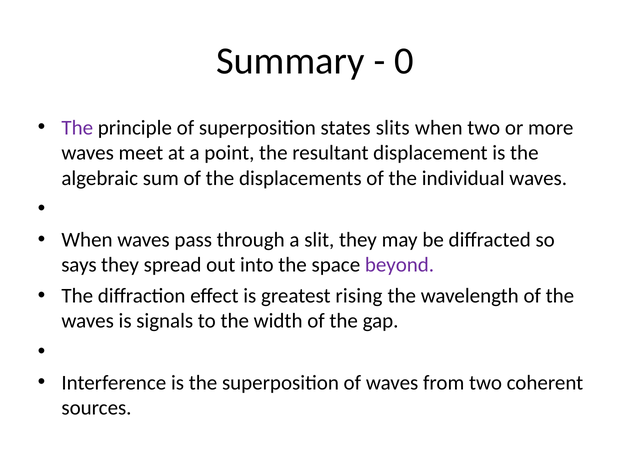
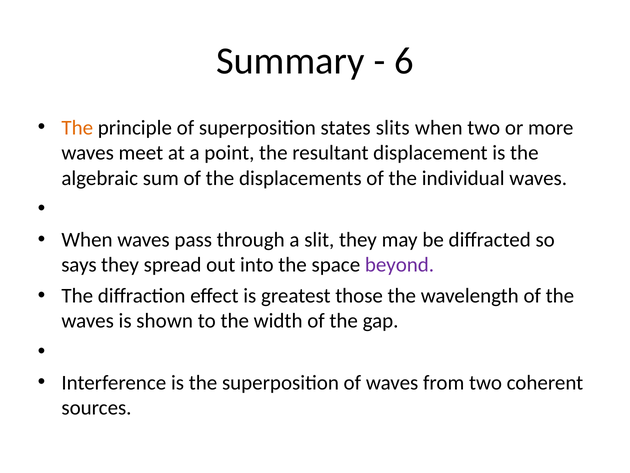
0: 0 -> 6 (404, 61)
The colour: purple -> orange (77, 127)
rising: rising -> those (359, 295)
signals: signals -> shown (165, 321)
